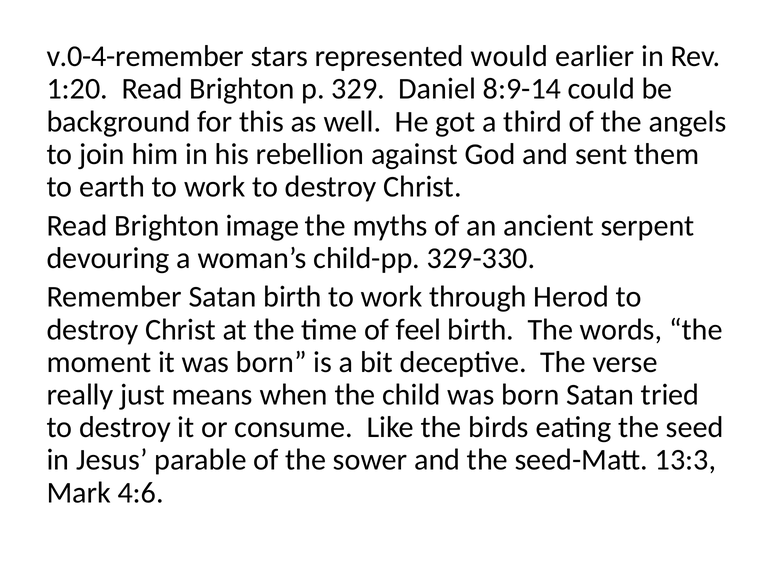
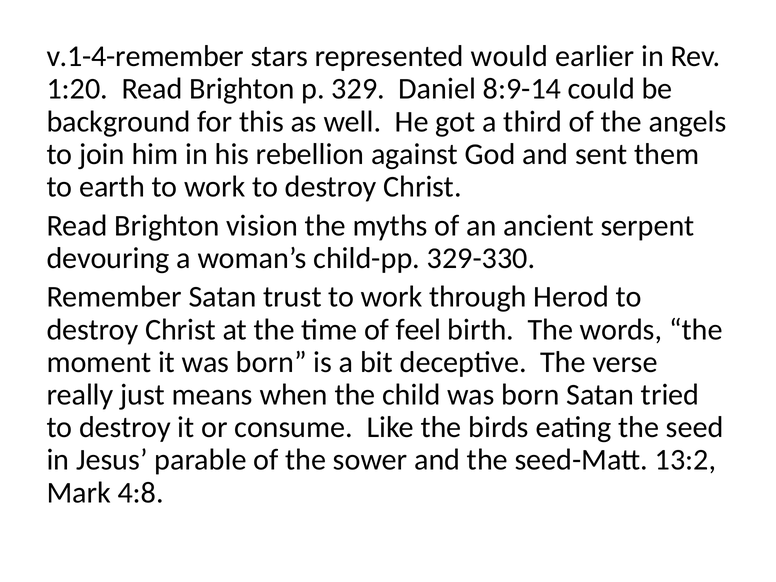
v.0-4-remember: v.0-4-remember -> v.1-4-remember (145, 56)
image: image -> vision (262, 226)
Satan birth: birth -> trust (293, 297)
13:3: 13:3 -> 13:2 (686, 460)
4:6: 4:6 -> 4:8 (141, 493)
